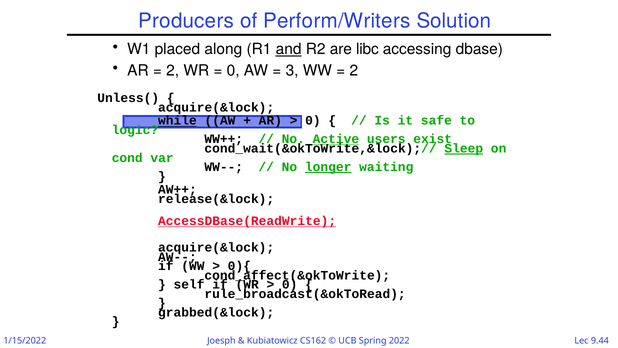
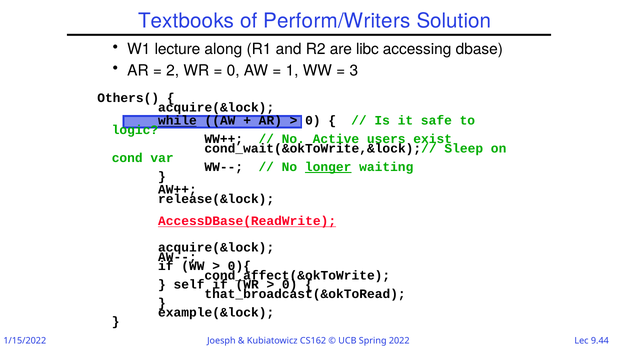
Producers: Producers -> Textbooks (186, 21)
placed: placed -> lecture (177, 49)
and underline: present -> none (289, 49)
3: 3 -> 1 (292, 70)
2: 2 -> 3 (354, 70)
Unless(: Unless( -> Others( (128, 98)
Active underline: present -> none (336, 139)
Sleep underline: present -> none (464, 148)
rule_broadcast(&okToRead: rule_broadcast(&okToRead -> that_broadcast(&okToRead (305, 294)
grabbed(&lock: grabbed(&lock -> example(&lock (216, 312)
